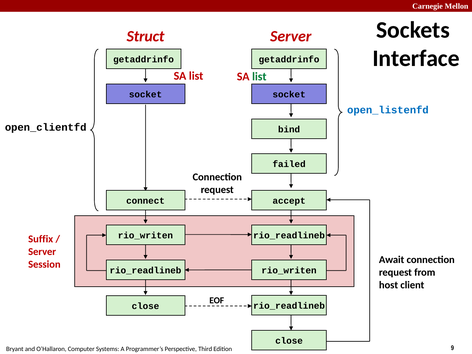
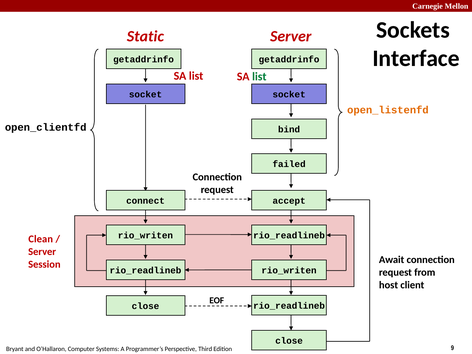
Struct: Struct -> Static (145, 36)
open_listenfd colour: blue -> orange (388, 110)
Suffix: Suffix -> Clean (41, 239)
